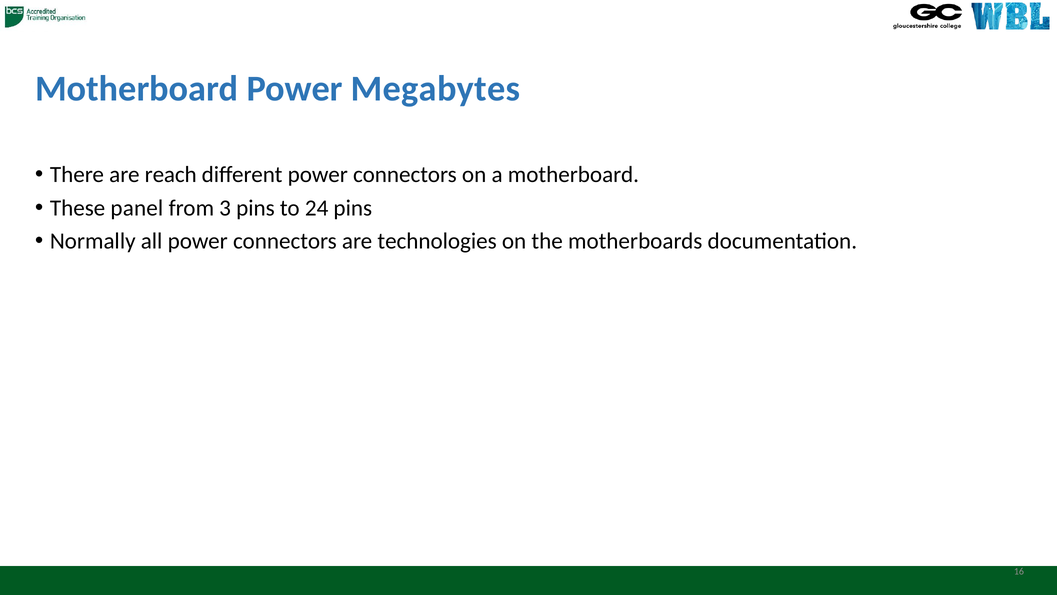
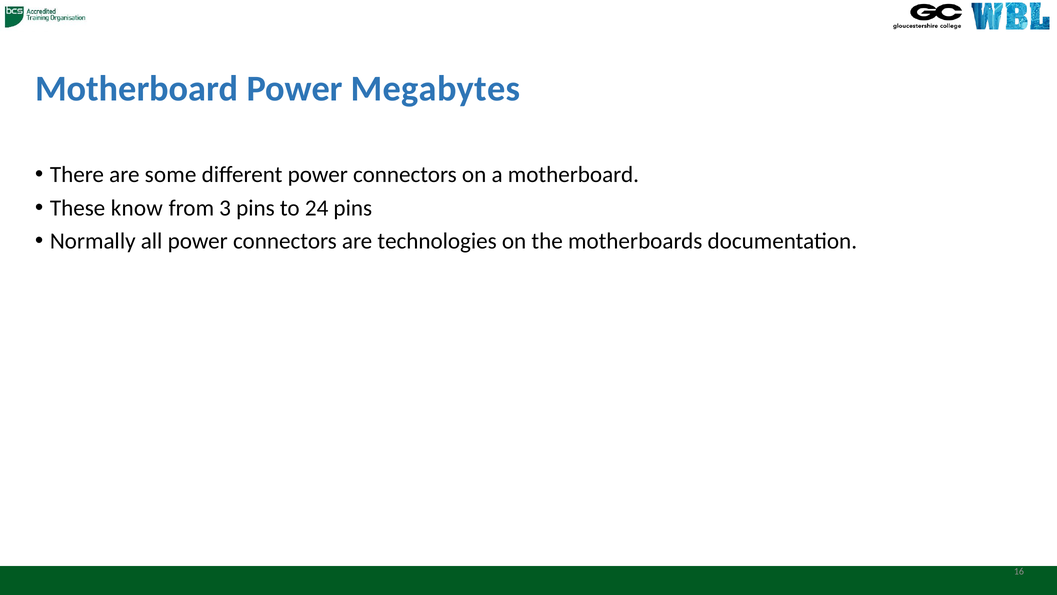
reach: reach -> some (171, 175)
panel: panel -> know (137, 208)
